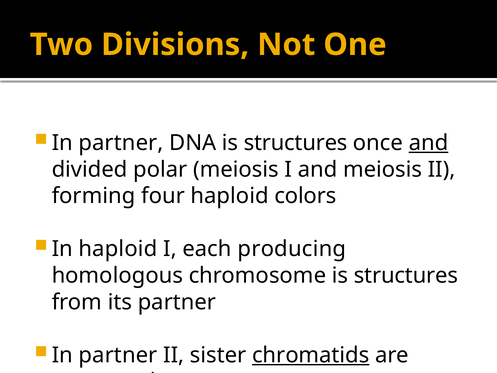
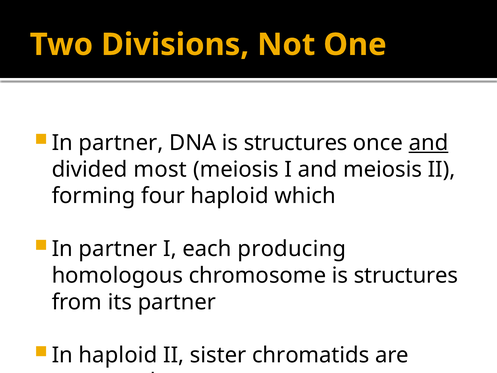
polar: polar -> most (160, 169)
colors: colors -> which (305, 196)
haploid: haploid -> partner (118, 249)
partner: partner -> haploid (118, 355)
chromatids underline: present -> none (311, 355)
